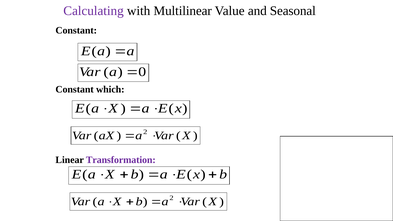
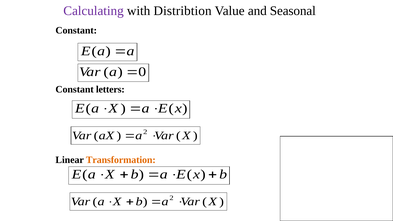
Multilinear: Multilinear -> Distribtion (183, 11)
which: which -> letters (110, 89)
Transformation colour: purple -> orange (121, 160)
